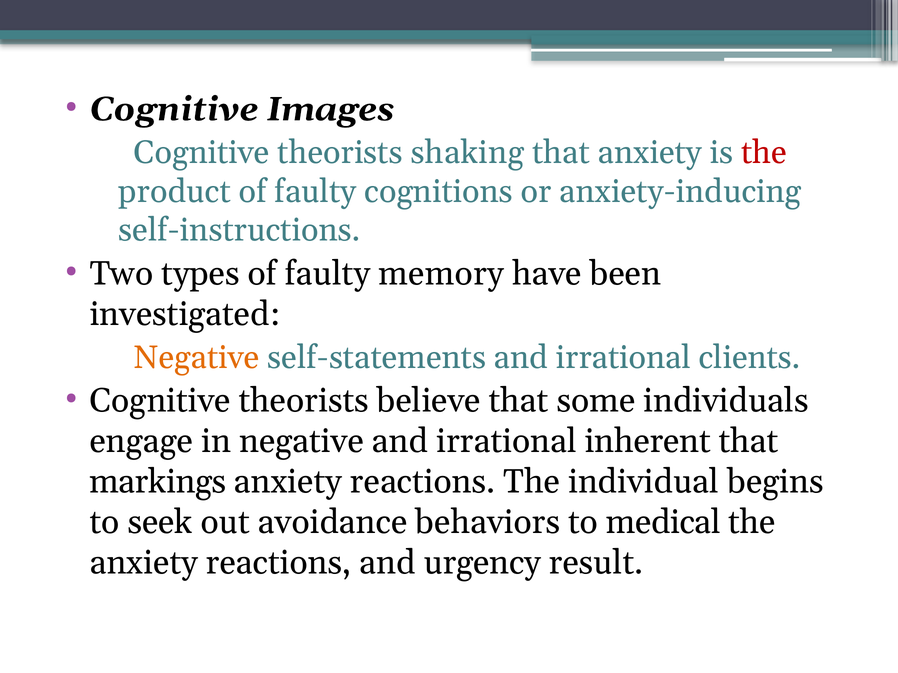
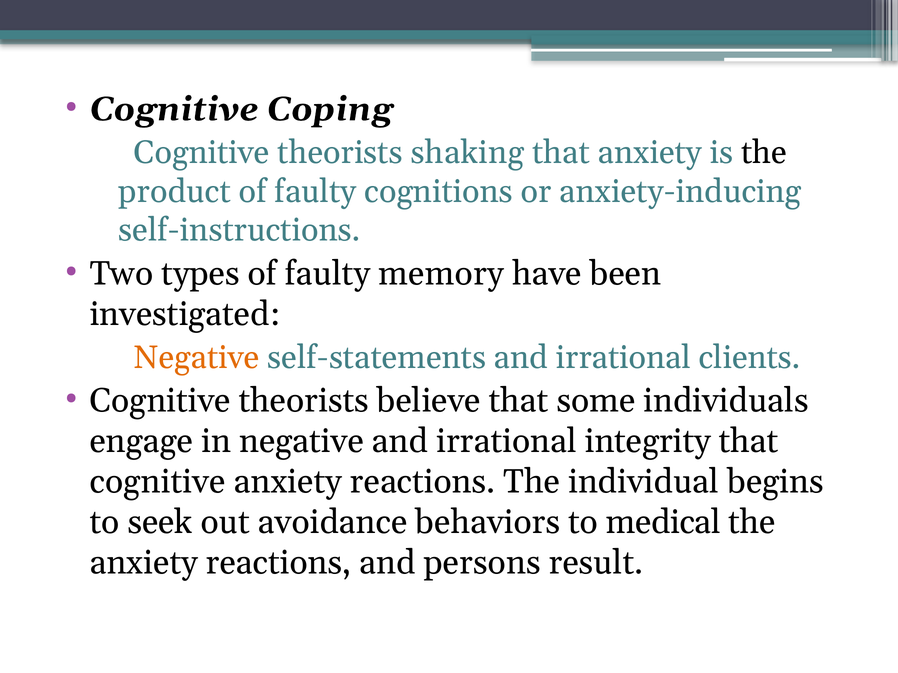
Images: Images -> Coping (330, 109)
the colour: red -> black (764, 153)
inherent: inherent -> integrity (648, 442)
markings: markings -> cognitive (158, 482)
urgency: urgency -> persons (482, 563)
